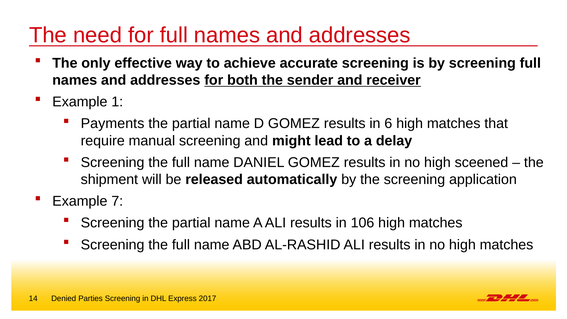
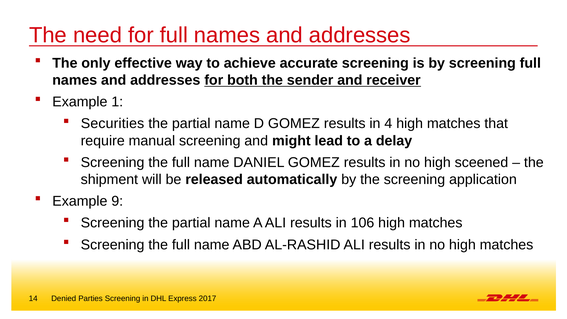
Payments: Payments -> Securities (112, 124)
6: 6 -> 4 (388, 124)
7: 7 -> 9 (117, 201)
